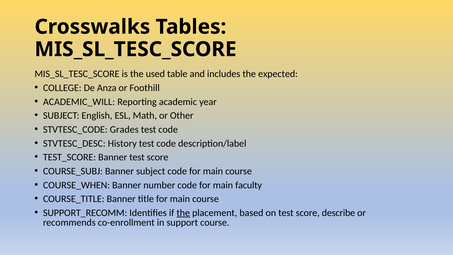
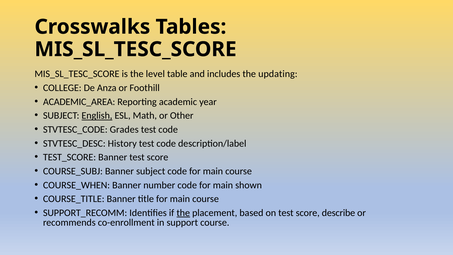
used: used -> level (155, 74)
expected: expected -> updating (278, 74)
ACADEMIC_WILL: ACADEMIC_WILL -> ACADEMIC_AREA (79, 102)
English underline: none -> present (97, 116)
faculty: faculty -> shown (249, 185)
